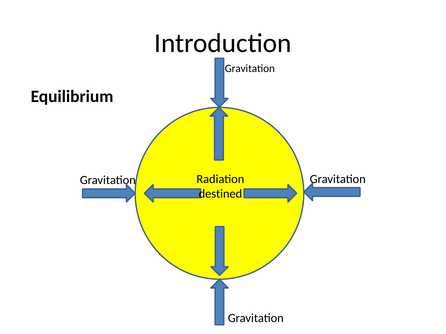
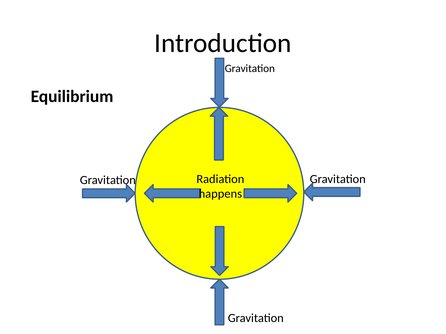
destined: destined -> happens (220, 194)
